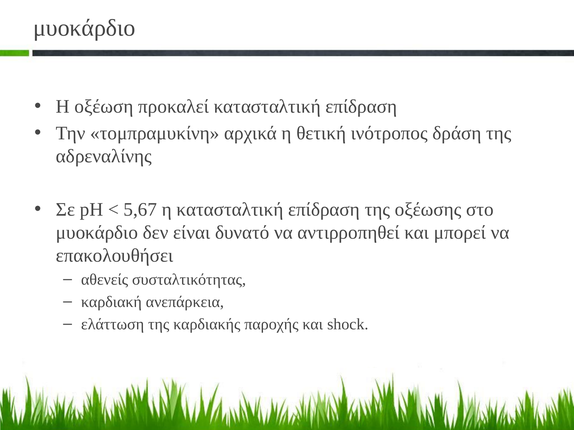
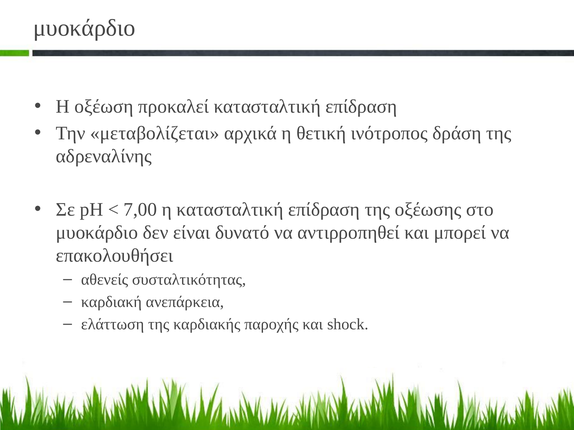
τομπραμυκίνη: τομπραμυκίνη -> μεταβολίζεται (155, 133)
5,67: 5,67 -> 7,00 (140, 210)
